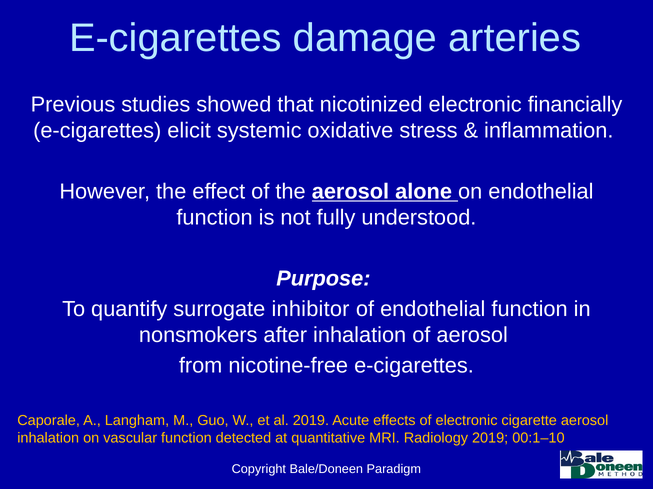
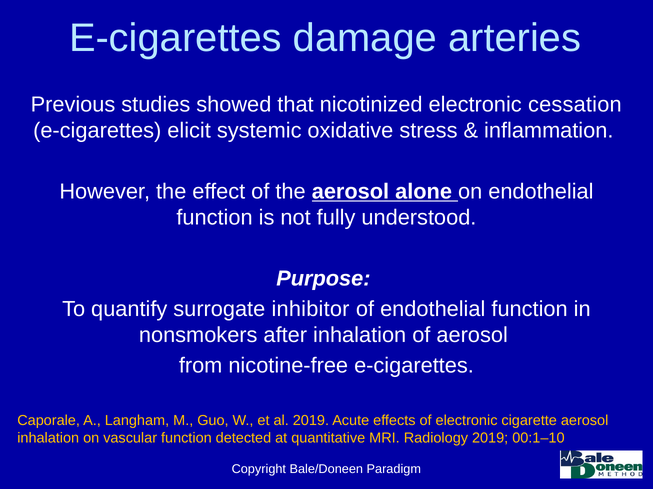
financially: financially -> cessation (575, 105)
